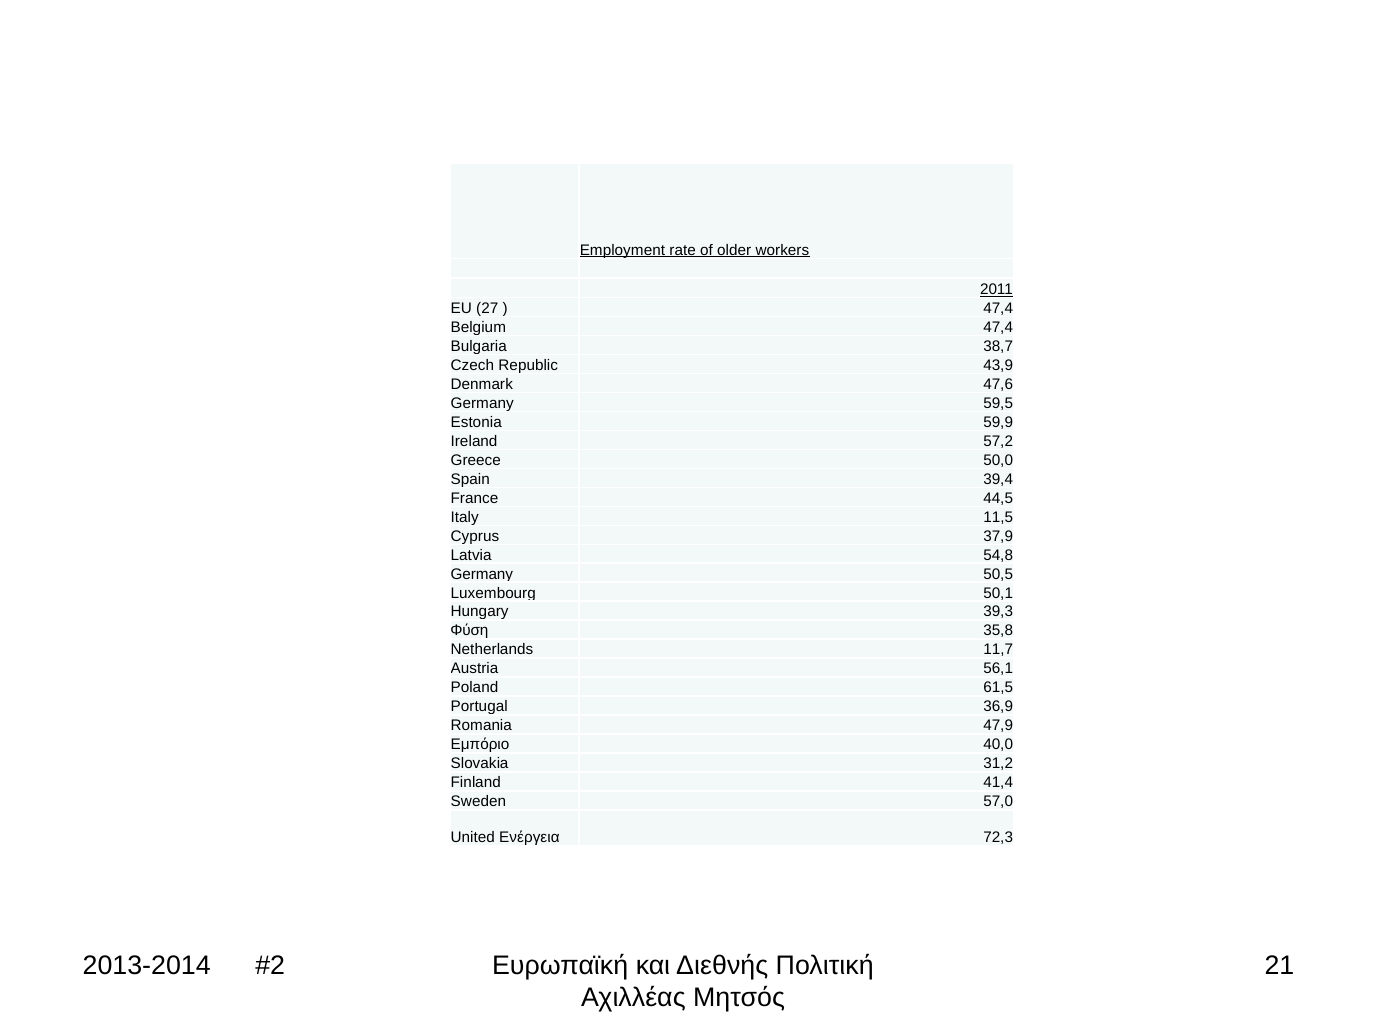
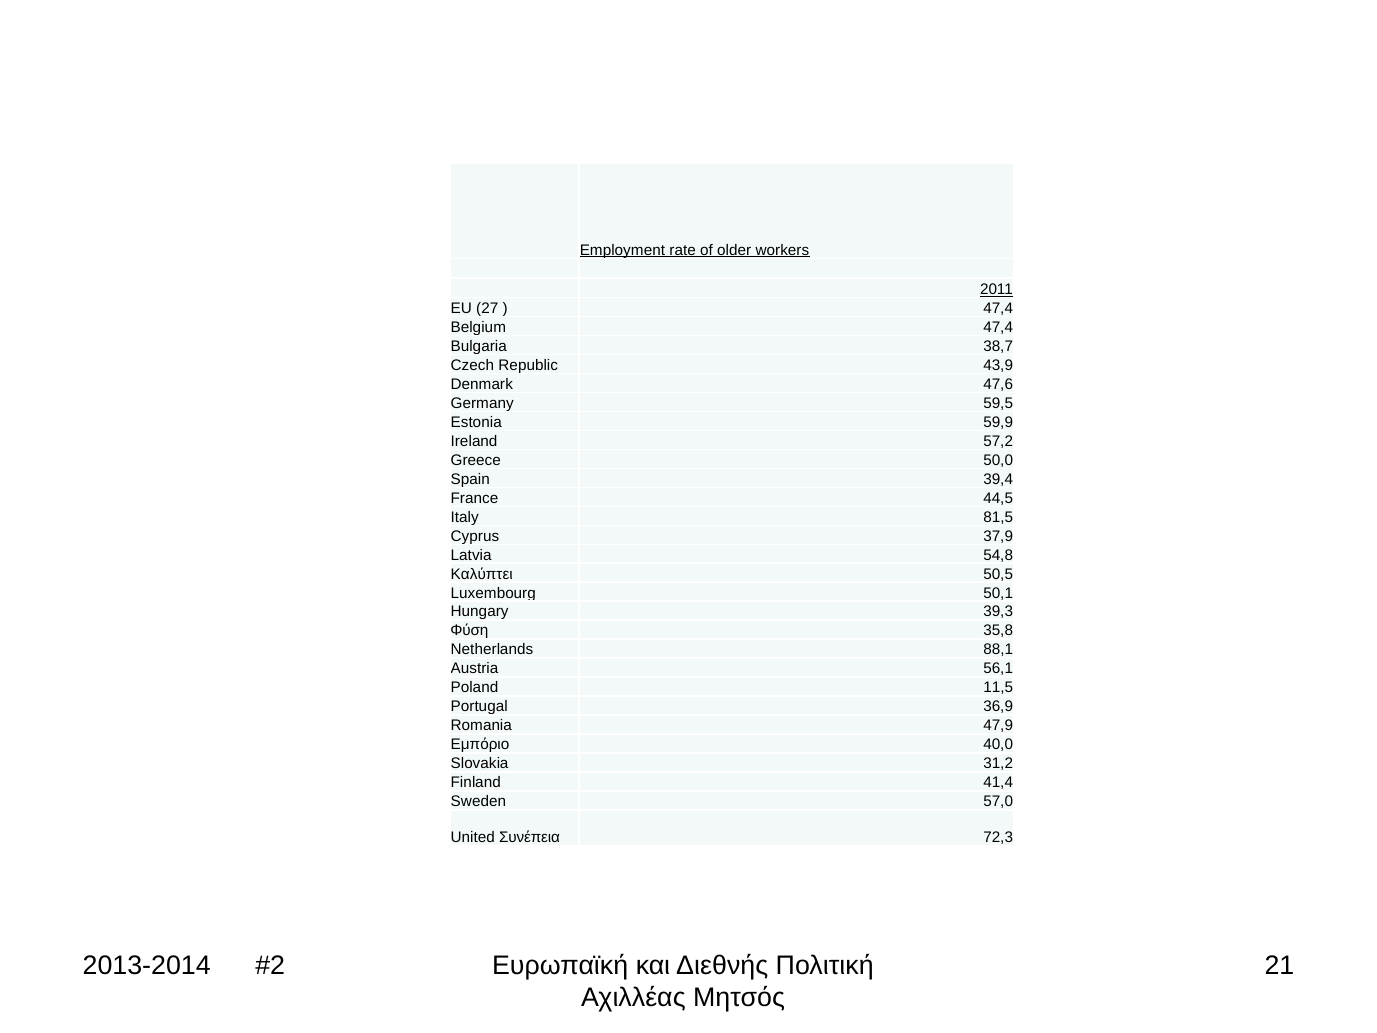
11,5: 11,5 -> 81,5 (998, 517)
Germany: Germany -> Καλύπτει (482, 574)
11,7: 11,7 -> 88,1 (998, 650)
61,5: 61,5 -> 11,5 (998, 688)
Ενέργεια: Ενέργεια -> Συνέπεια (530, 837)
